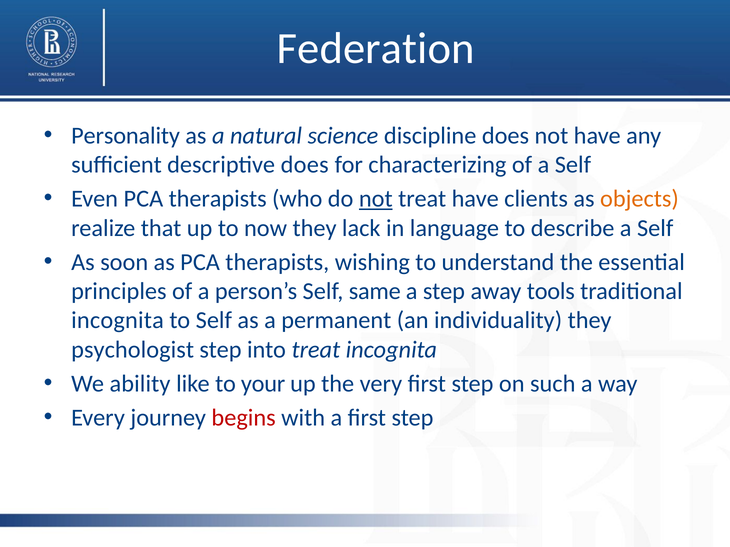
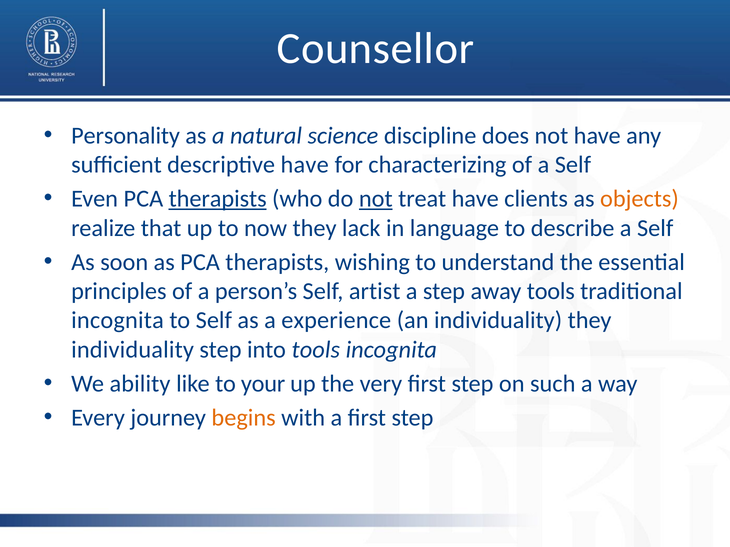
Federation: Federation -> Counsellor (375, 49)
descriptive does: does -> have (305, 165)
therapists underline: none -> present (218, 199)
same: same -> artist (375, 291)
permanent: permanent -> experience (336, 321)
psychologist: psychologist -> individuality (133, 350)
into treat: treat -> tools (316, 350)
begins colour: red -> orange (244, 418)
